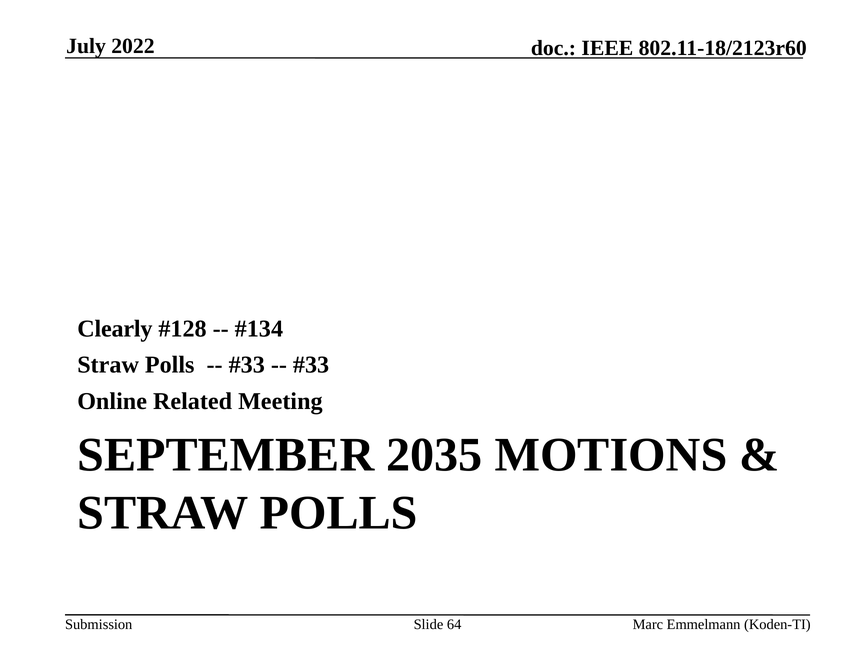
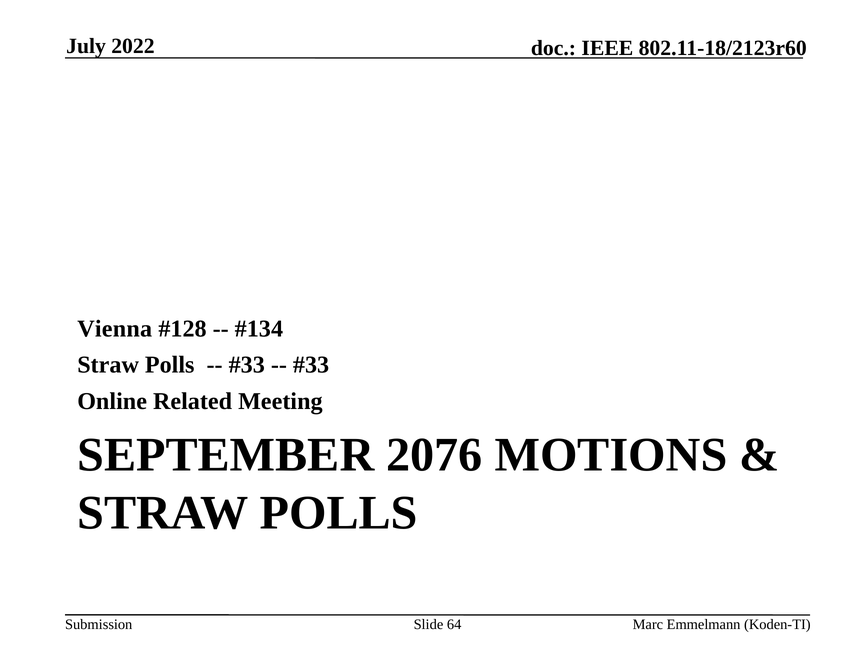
Clearly: Clearly -> Vienna (115, 329)
2035: 2035 -> 2076 (434, 455)
